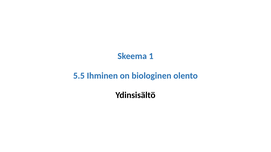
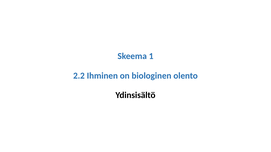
5.5: 5.5 -> 2.2 (79, 76)
